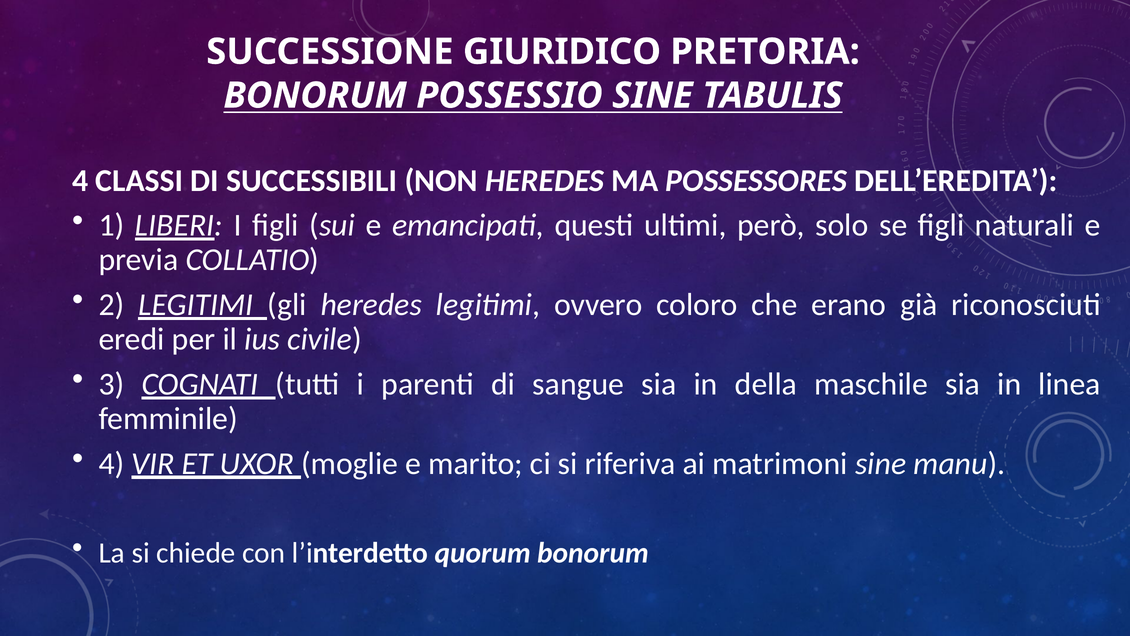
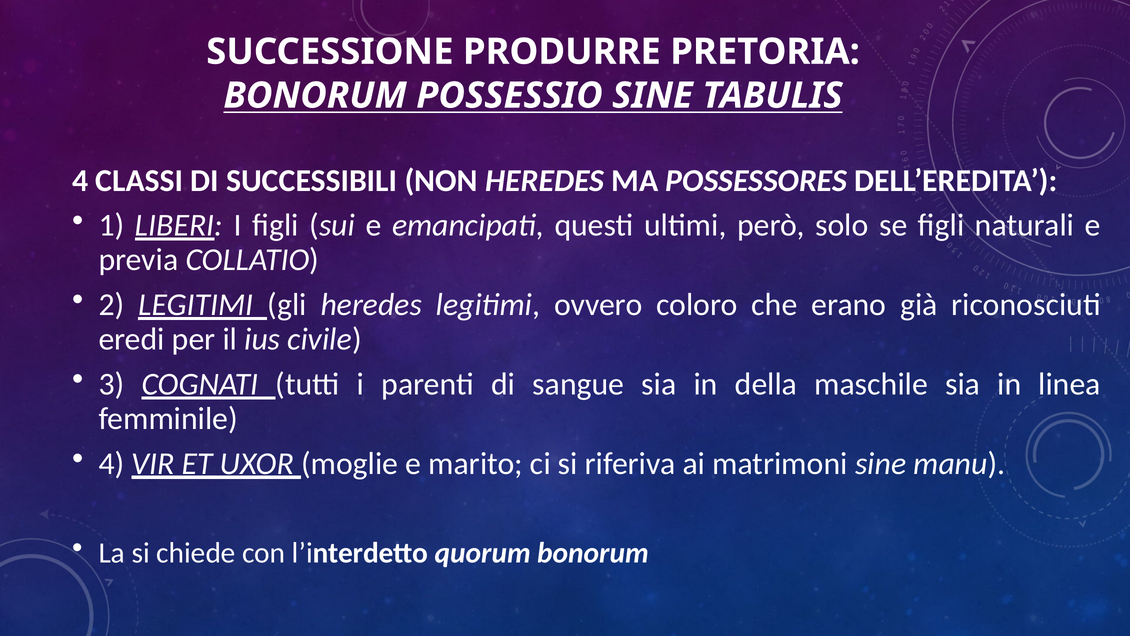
GIURIDICO: GIURIDICO -> PRODURRE (562, 52)
